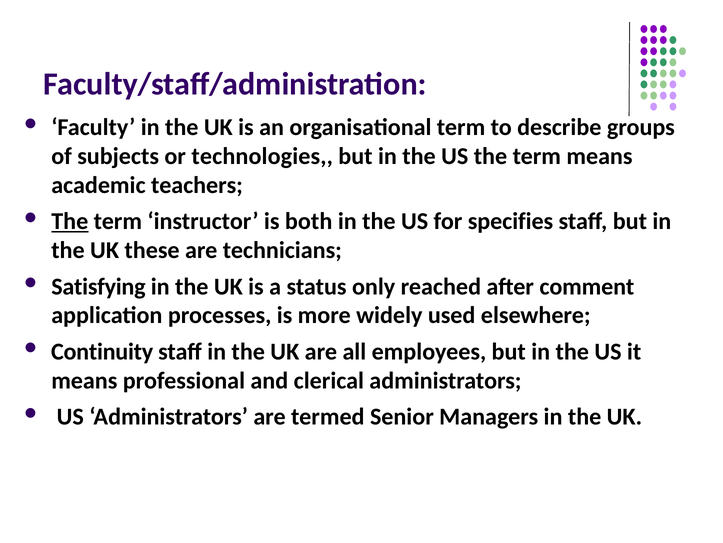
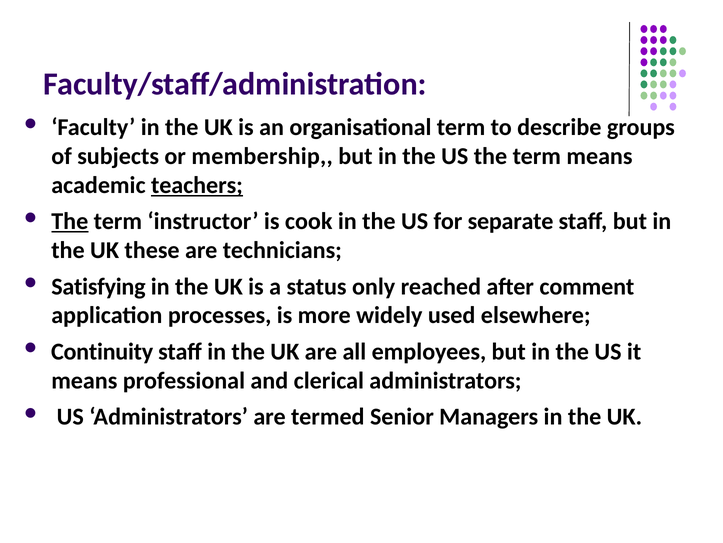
technologies: technologies -> membership (262, 156)
teachers underline: none -> present (197, 185)
both: both -> cook (309, 221)
specifies: specifies -> separate (511, 221)
